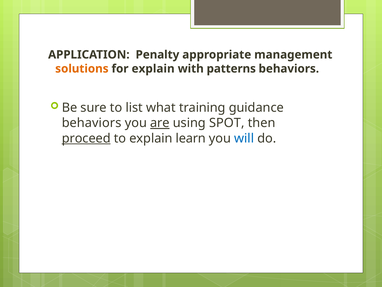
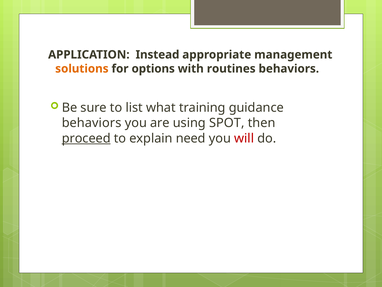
Penalty: Penalty -> Instead (157, 55)
for explain: explain -> options (153, 69)
patterns: patterns -> routines (231, 69)
are underline: present -> none (160, 123)
learn: learn -> need (191, 138)
will colour: blue -> red (244, 138)
